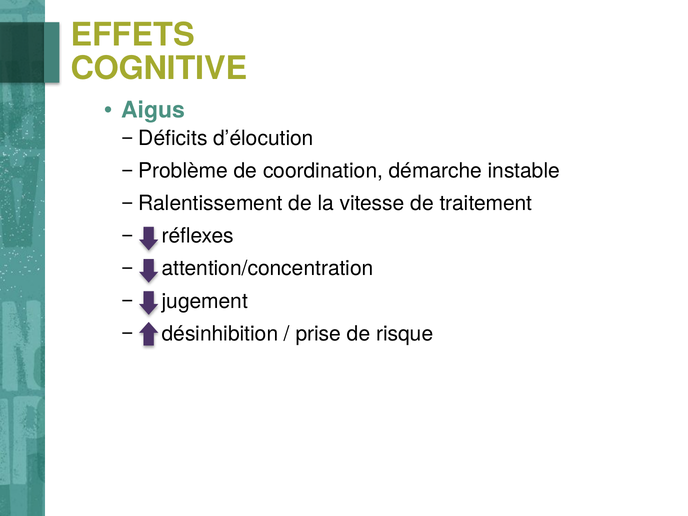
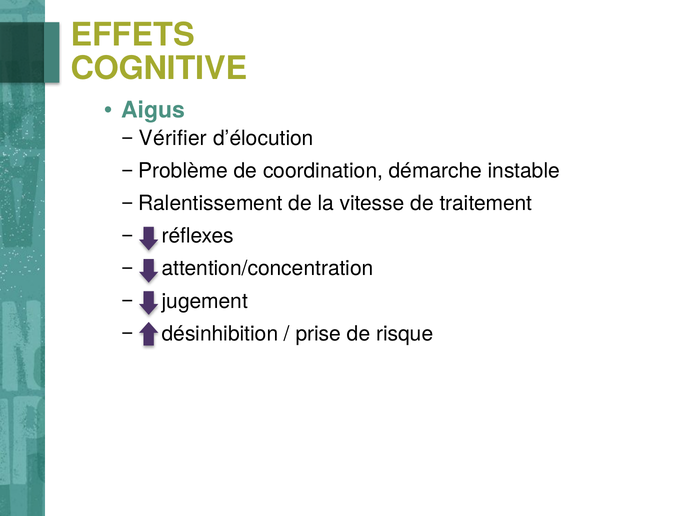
Déficits: Déficits -> Vérifier (173, 138)
